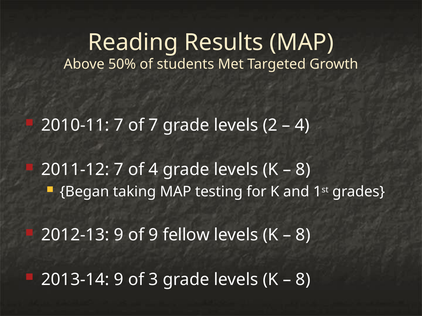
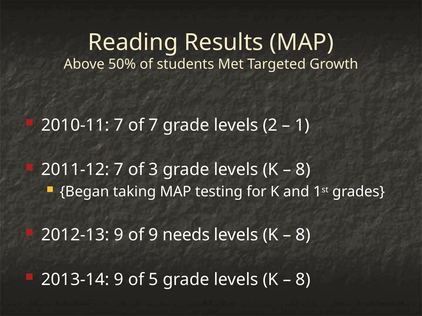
4: 4 -> 1 (302, 125)
of 4: 4 -> 3 (154, 170)
fellow: fellow -> needs (186, 235)
3: 3 -> 5 (154, 280)
